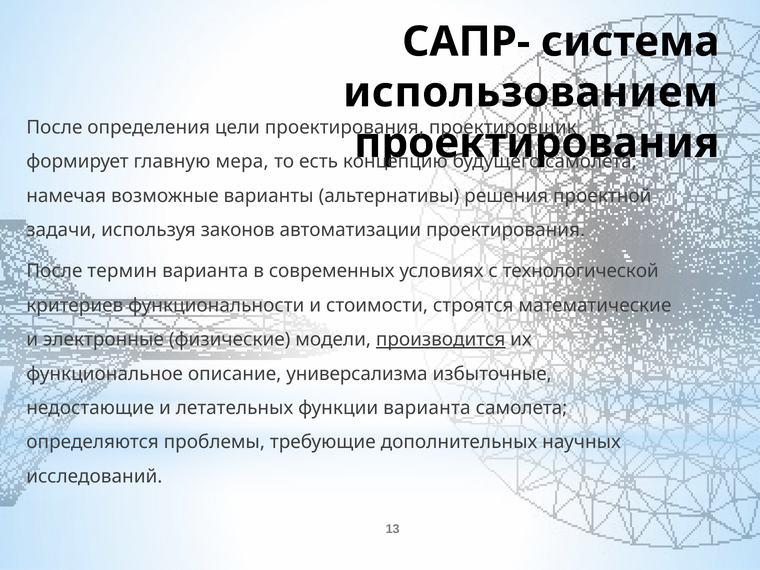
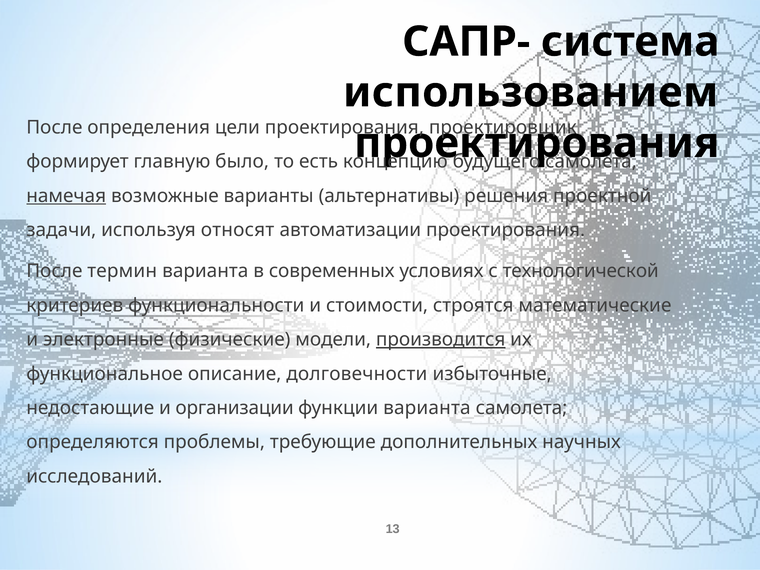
мера: мера -> было (242, 162)
намечая underline: none -> present (66, 196)
законов: законов -> относят (238, 230)
универсализма: универсализма -> долговечности (357, 374)
летательных: летательных -> организации (235, 408)
